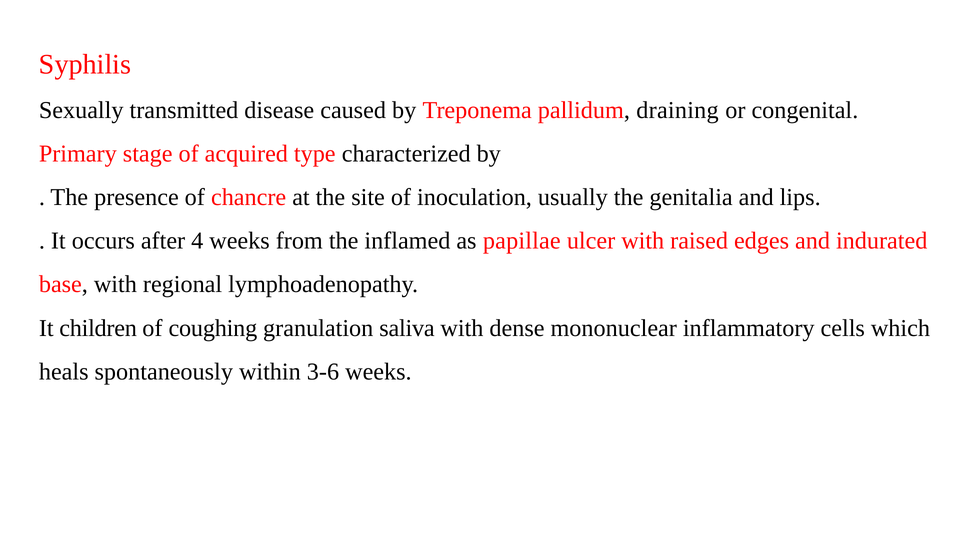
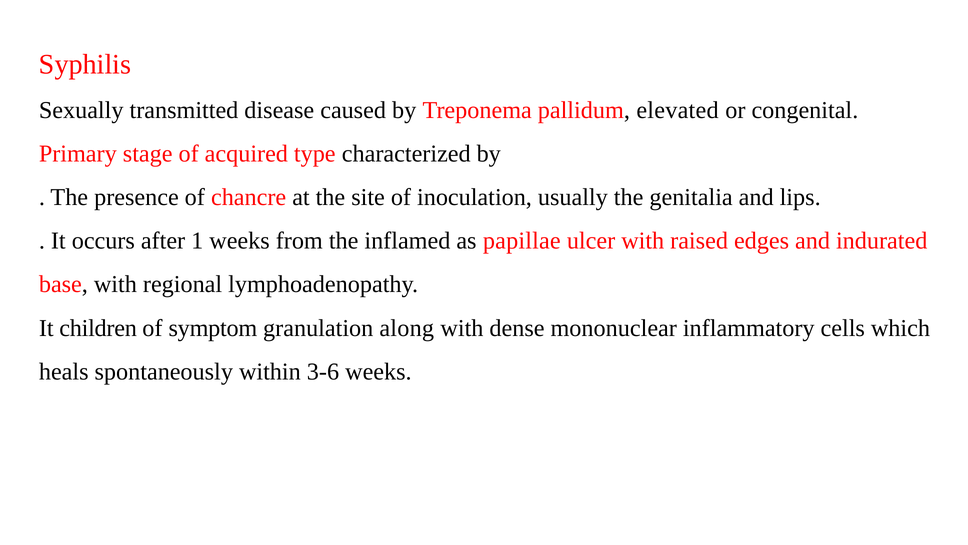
draining: draining -> elevated (678, 110)
4: 4 -> 1 (197, 241)
coughing: coughing -> symptom (213, 328)
saliva: saliva -> along (407, 328)
